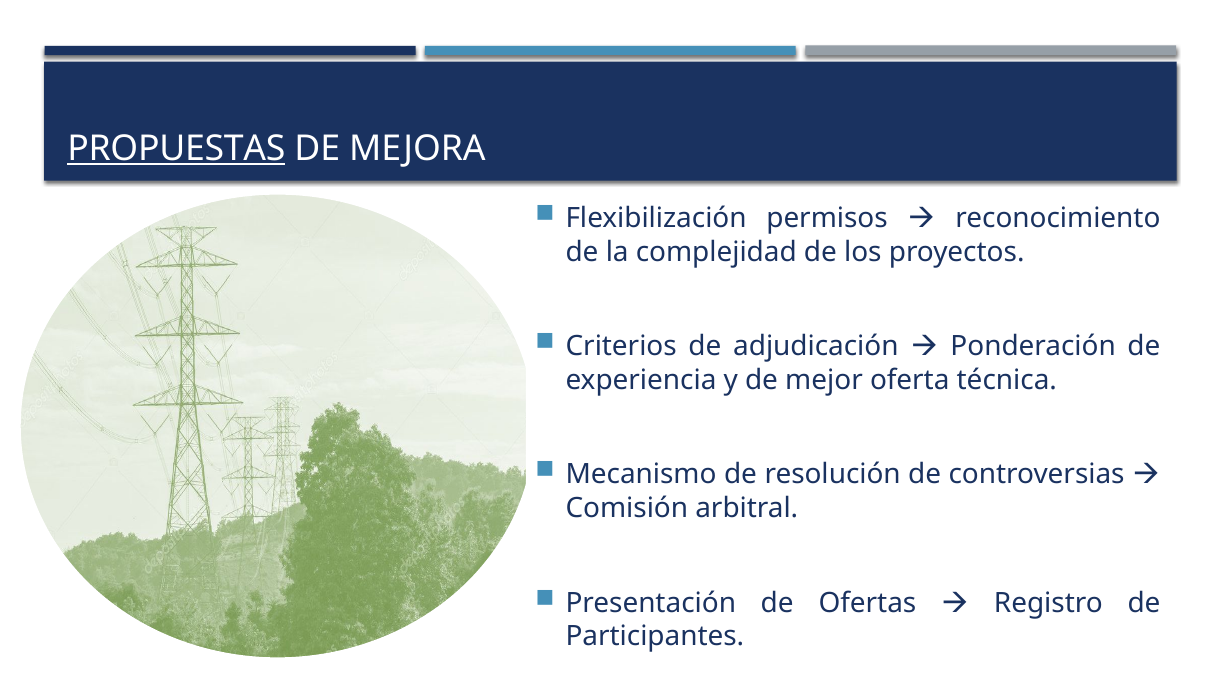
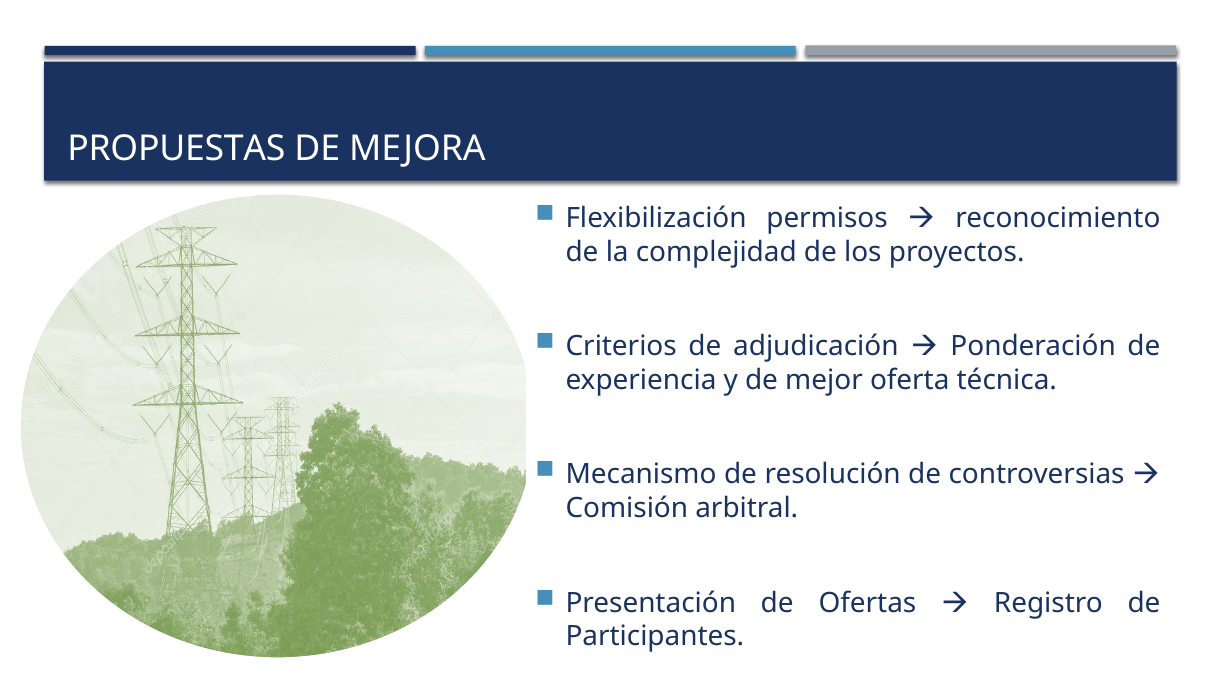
PROPUESTAS underline: present -> none (176, 148)
